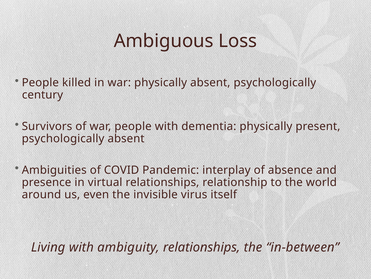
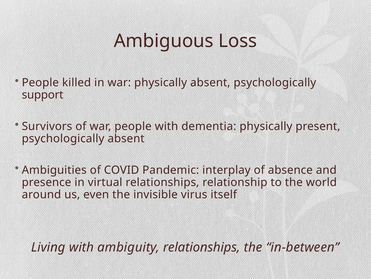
century: century -> support (43, 95)
